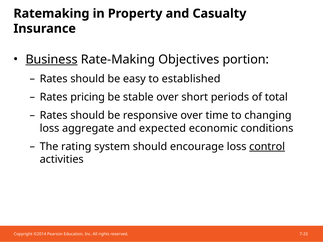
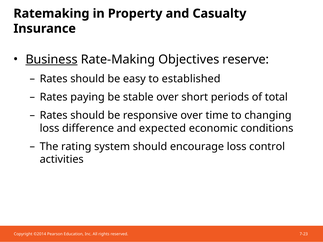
portion: portion -> reserve (246, 60)
pricing: pricing -> paying (88, 97)
aggregate: aggregate -> difference (88, 128)
control underline: present -> none (267, 147)
